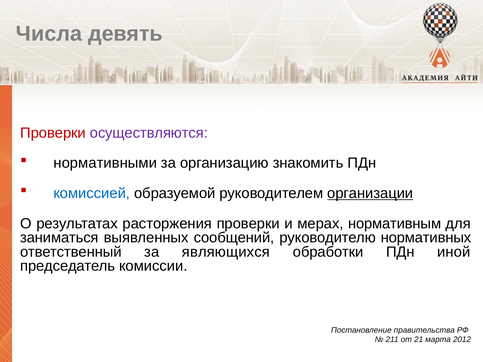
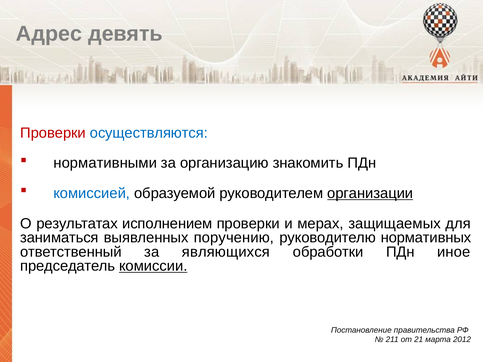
Числа: Числа -> Адрес (49, 34)
осуществляются colour: purple -> blue (149, 133)
расторжения: расторжения -> исполнением (167, 224)
нормативным: нормативным -> защищаемых (395, 224)
сообщений: сообщений -> поручению (234, 238)
иной: иной -> иное (454, 252)
комиссии underline: none -> present (153, 266)
